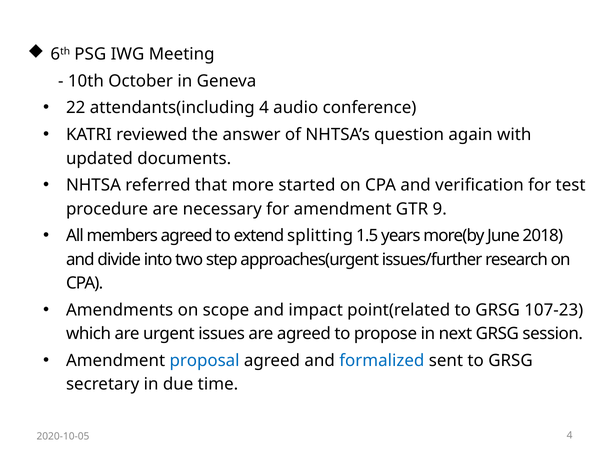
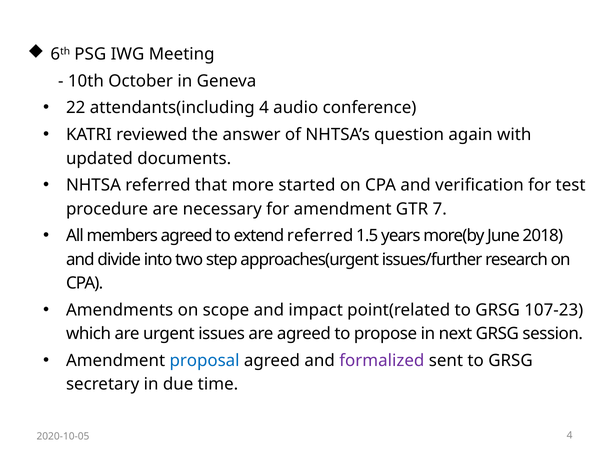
9: 9 -> 7 (440, 209)
extend splitting: splitting -> referred (320, 236)
formalized colour: blue -> purple (382, 360)
